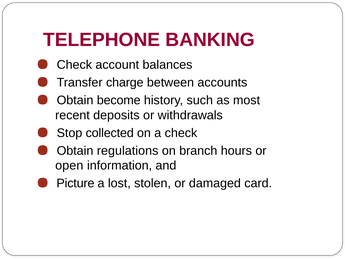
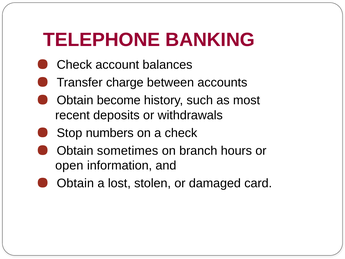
collected: collected -> numbers (110, 133)
regulations: regulations -> sometimes (128, 151)
Picture: Picture -> Obtain (75, 183)
